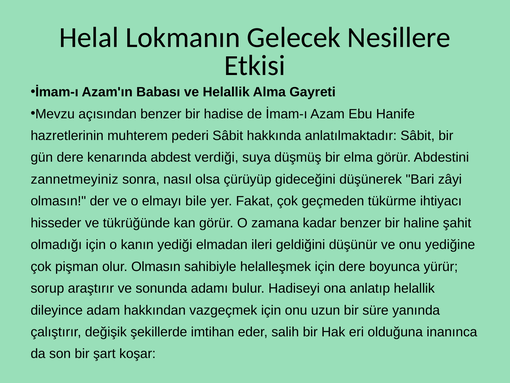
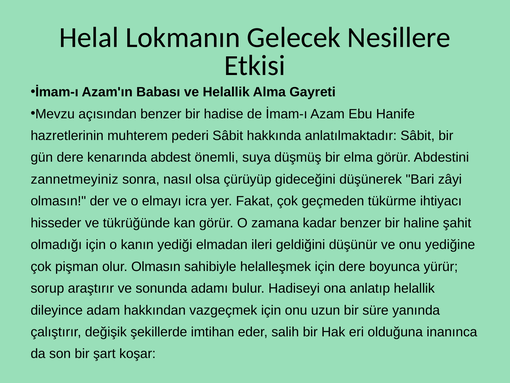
verdiği: verdiği -> önemli (217, 157)
bile: bile -> icra (196, 201)
